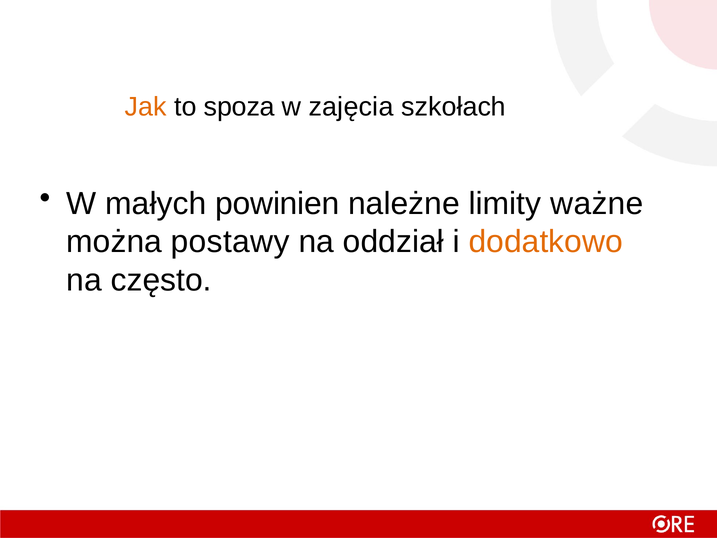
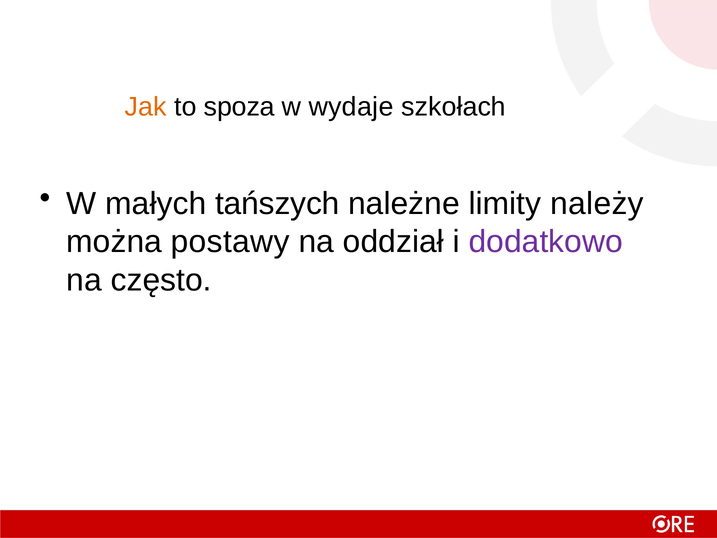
zajęcia: zajęcia -> wydaje (351, 107)
powinien: powinien -> tańszych (277, 203)
ważne: ważne -> należy (597, 203)
dodatkowo colour: orange -> purple (546, 242)
